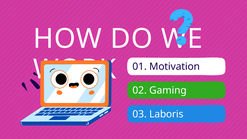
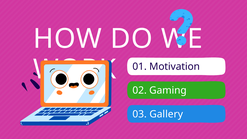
Laboris: Laboris -> Gallery (166, 114)
